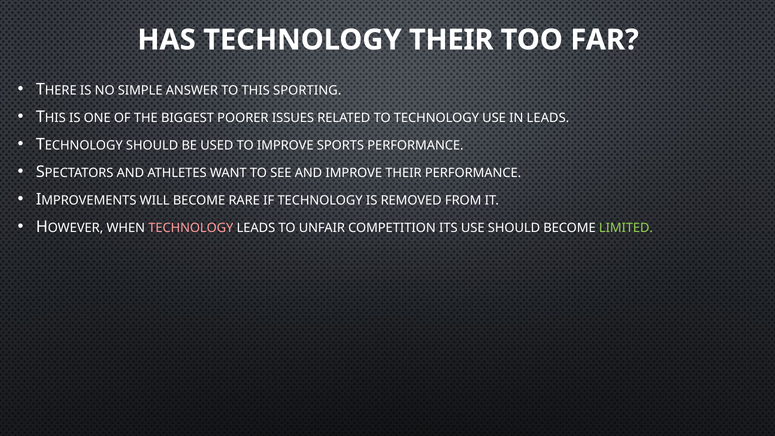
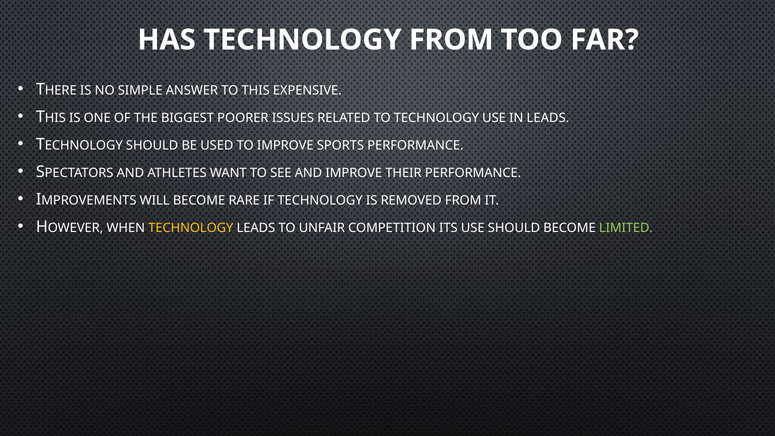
TECHNOLOGY THEIR: THEIR -> FROM (451, 40)
SPORTING: SPORTING -> EXPENSIVE (307, 90)
TECHNOLOGY colour: pink -> yellow (191, 228)
